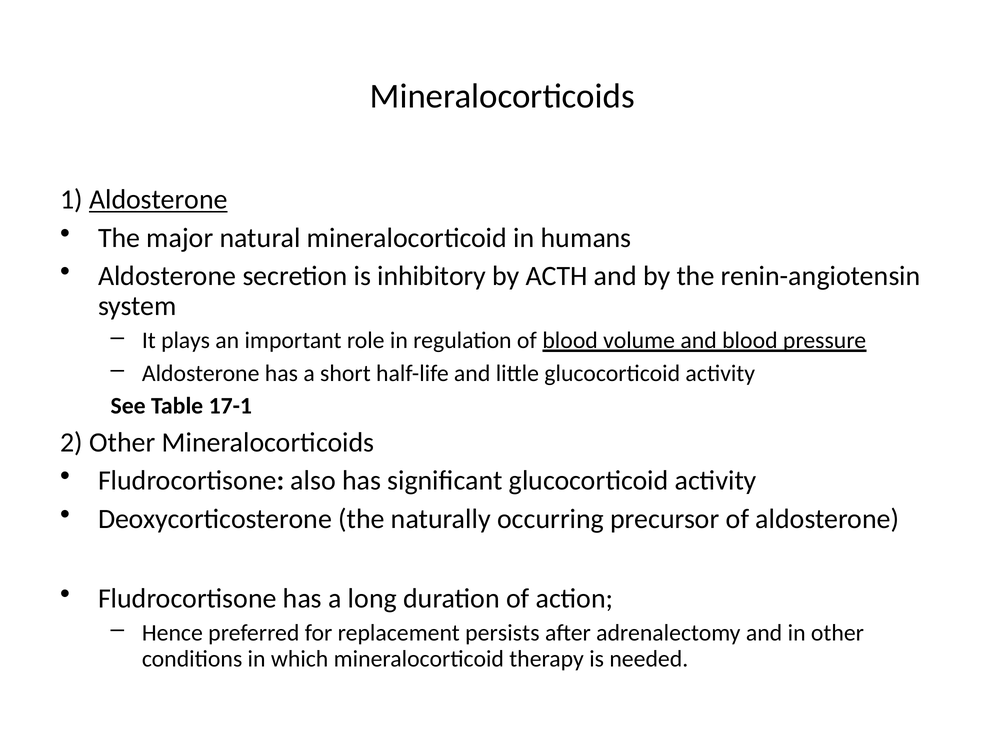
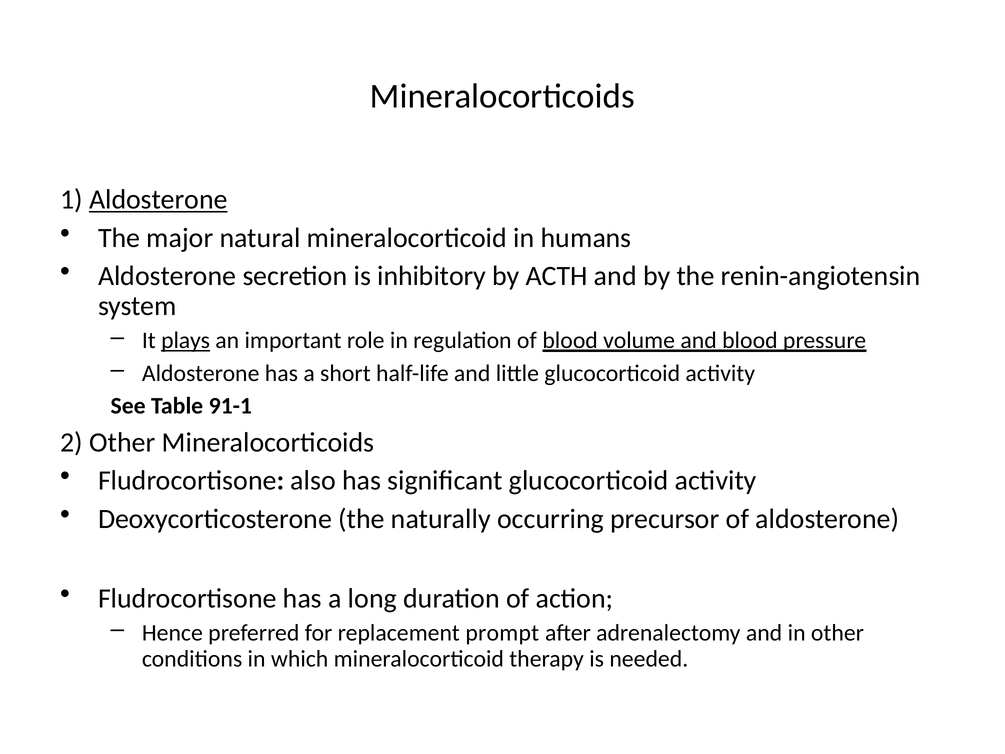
plays underline: none -> present (186, 341)
17-1: 17-1 -> 91-1 (230, 406)
persists: persists -> prompt (502, 633)
